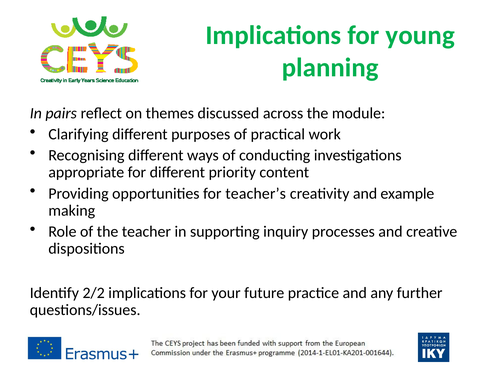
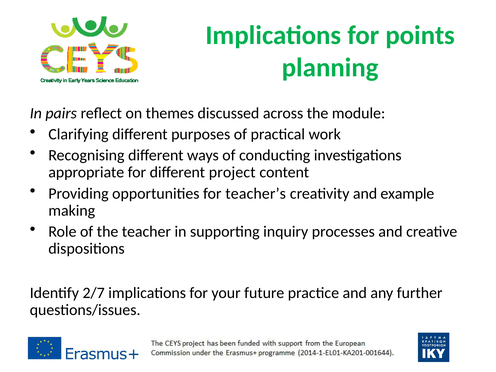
young: young -> points (420, 35)
priority: priority -> project (232, 172)
2/2: 2/2 -> 2/7 (94, 293)
